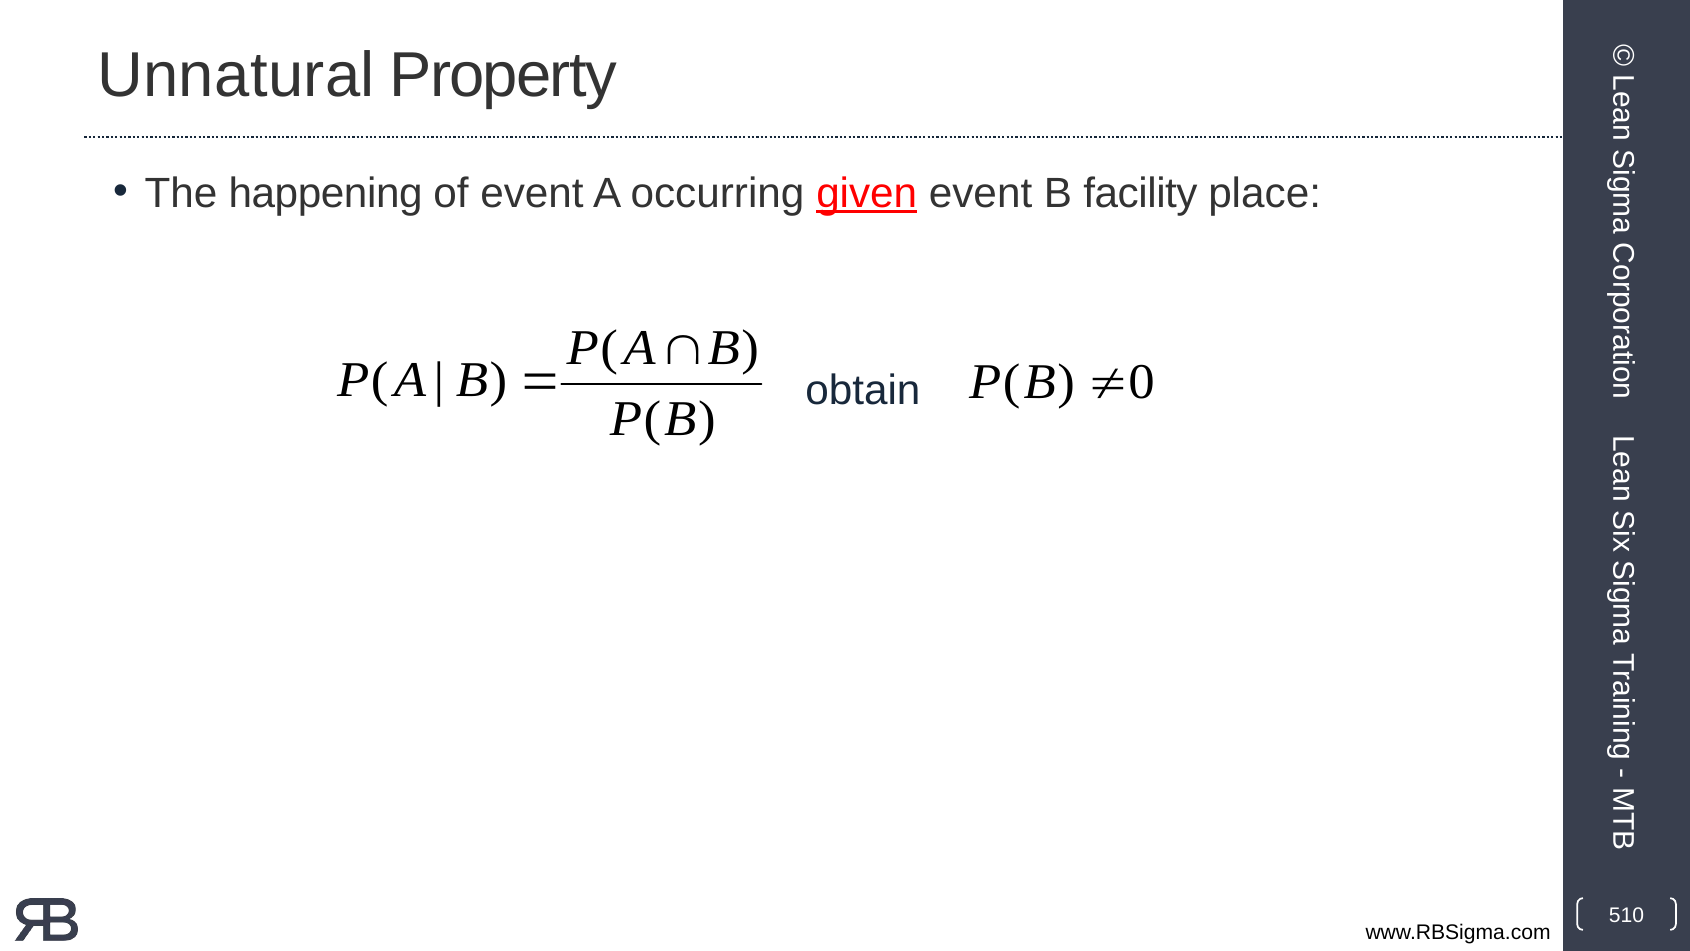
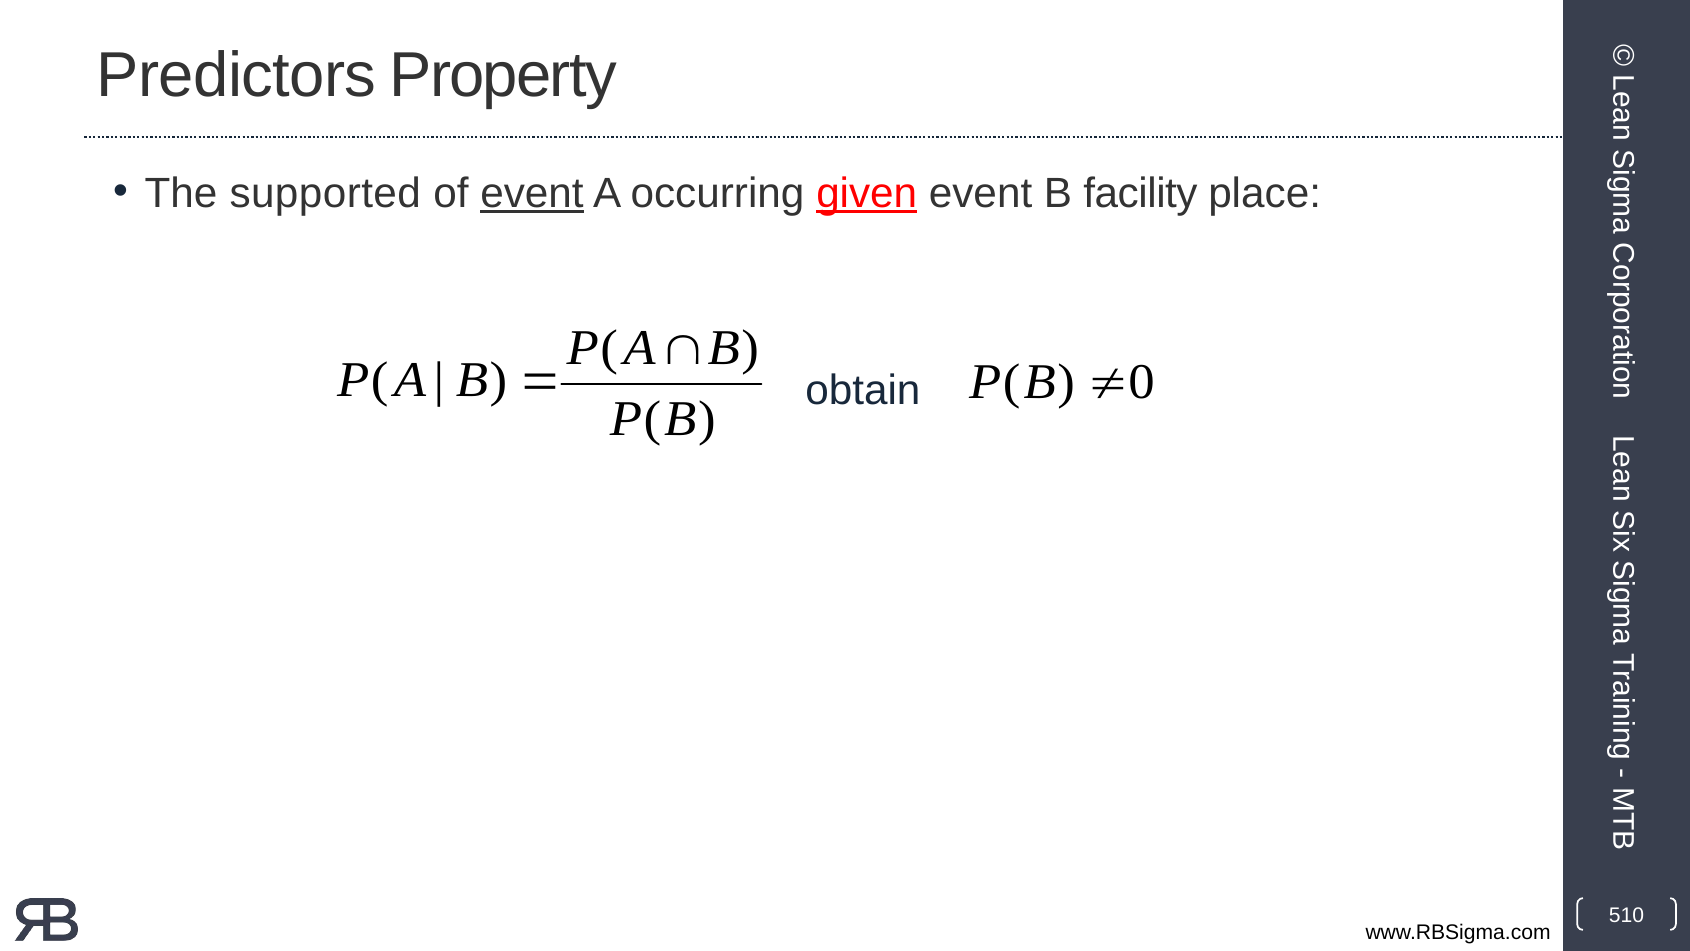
Unnatural: Unnatural -> Predictors (237, 75)
happening: happening -> supported (325, 193)
event underline: none -> present (532, 193)
